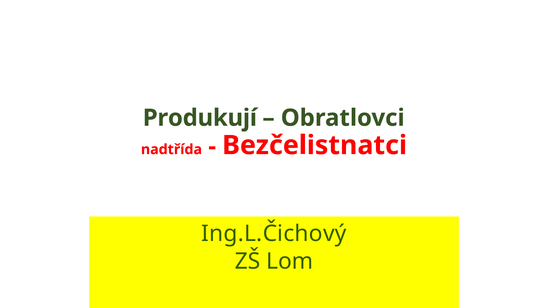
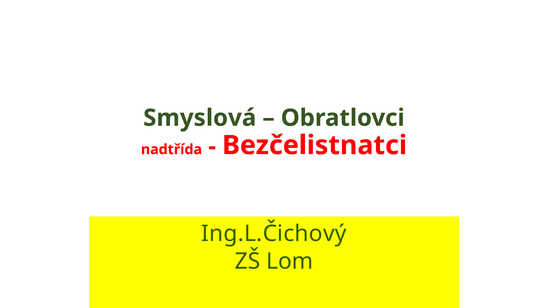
Produkují: Produkují -> Smyslová (200, 118)
